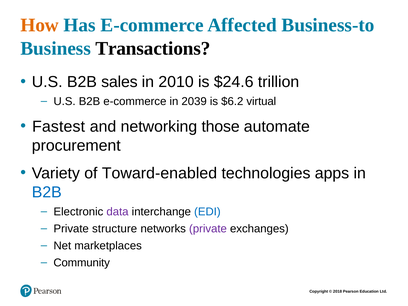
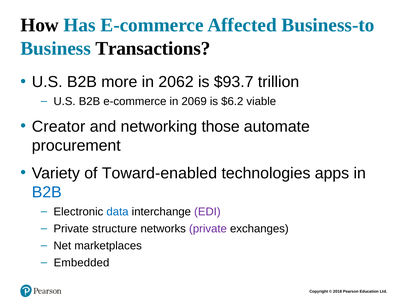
How colour: orange -> black (40, 25)
sales: sales -> more (119, 82)
2010: 2010 -> 2062 (176, 82)
$24.6: $24.6 -> $93.7 (234, 82)
2039: 2039 -> 2069 (194, 101)
virtual: virtual -> viable (261, 101)
Fastest: Fastest -> Creator (59, 127)
data colour: purple -> blue (118, 212)
EDI colour: blue -> purple (207, 212)
Community: Community -> Embedded (82, 263)
